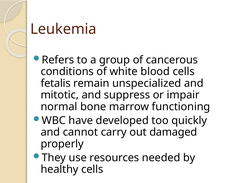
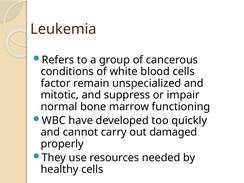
fetalis: fetalis -> factor (56, 83)
